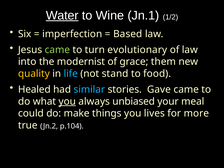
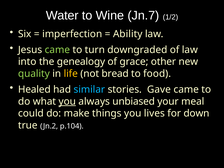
Water underline: present -> none (62, 15)
Jn.1: Jn.1 -> Jn.7 (143, 15)
Based: Based -> Ability (128, 34)
evolutionary: evolutionary -> downgraded (137, 50)
modernist: modernist -> genealogy (81, 62)
them: them -> other (164, 62)
quality colour: yellow -> light green (34, 74)
life colour: light blue -> yellow (71, 74)
stand: stand -> bread (115, 74)
more: more -> down (197, 113)
